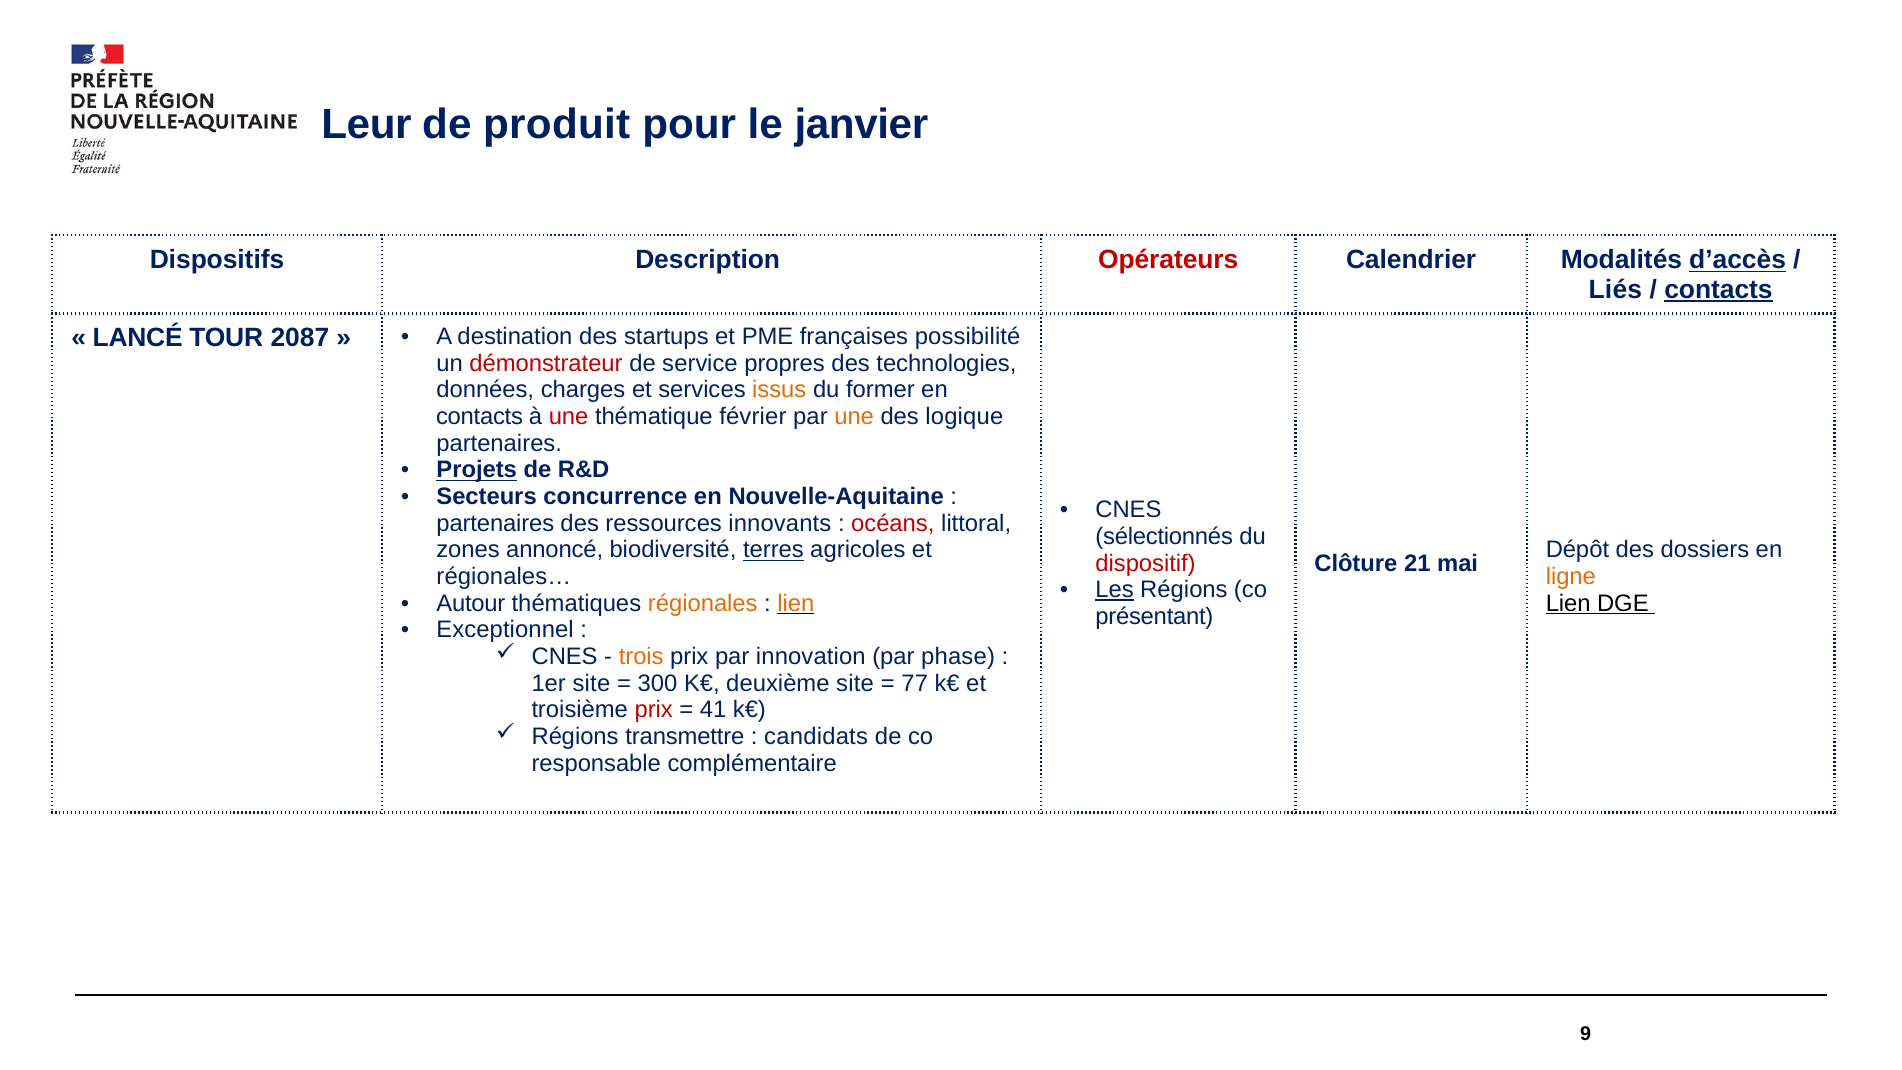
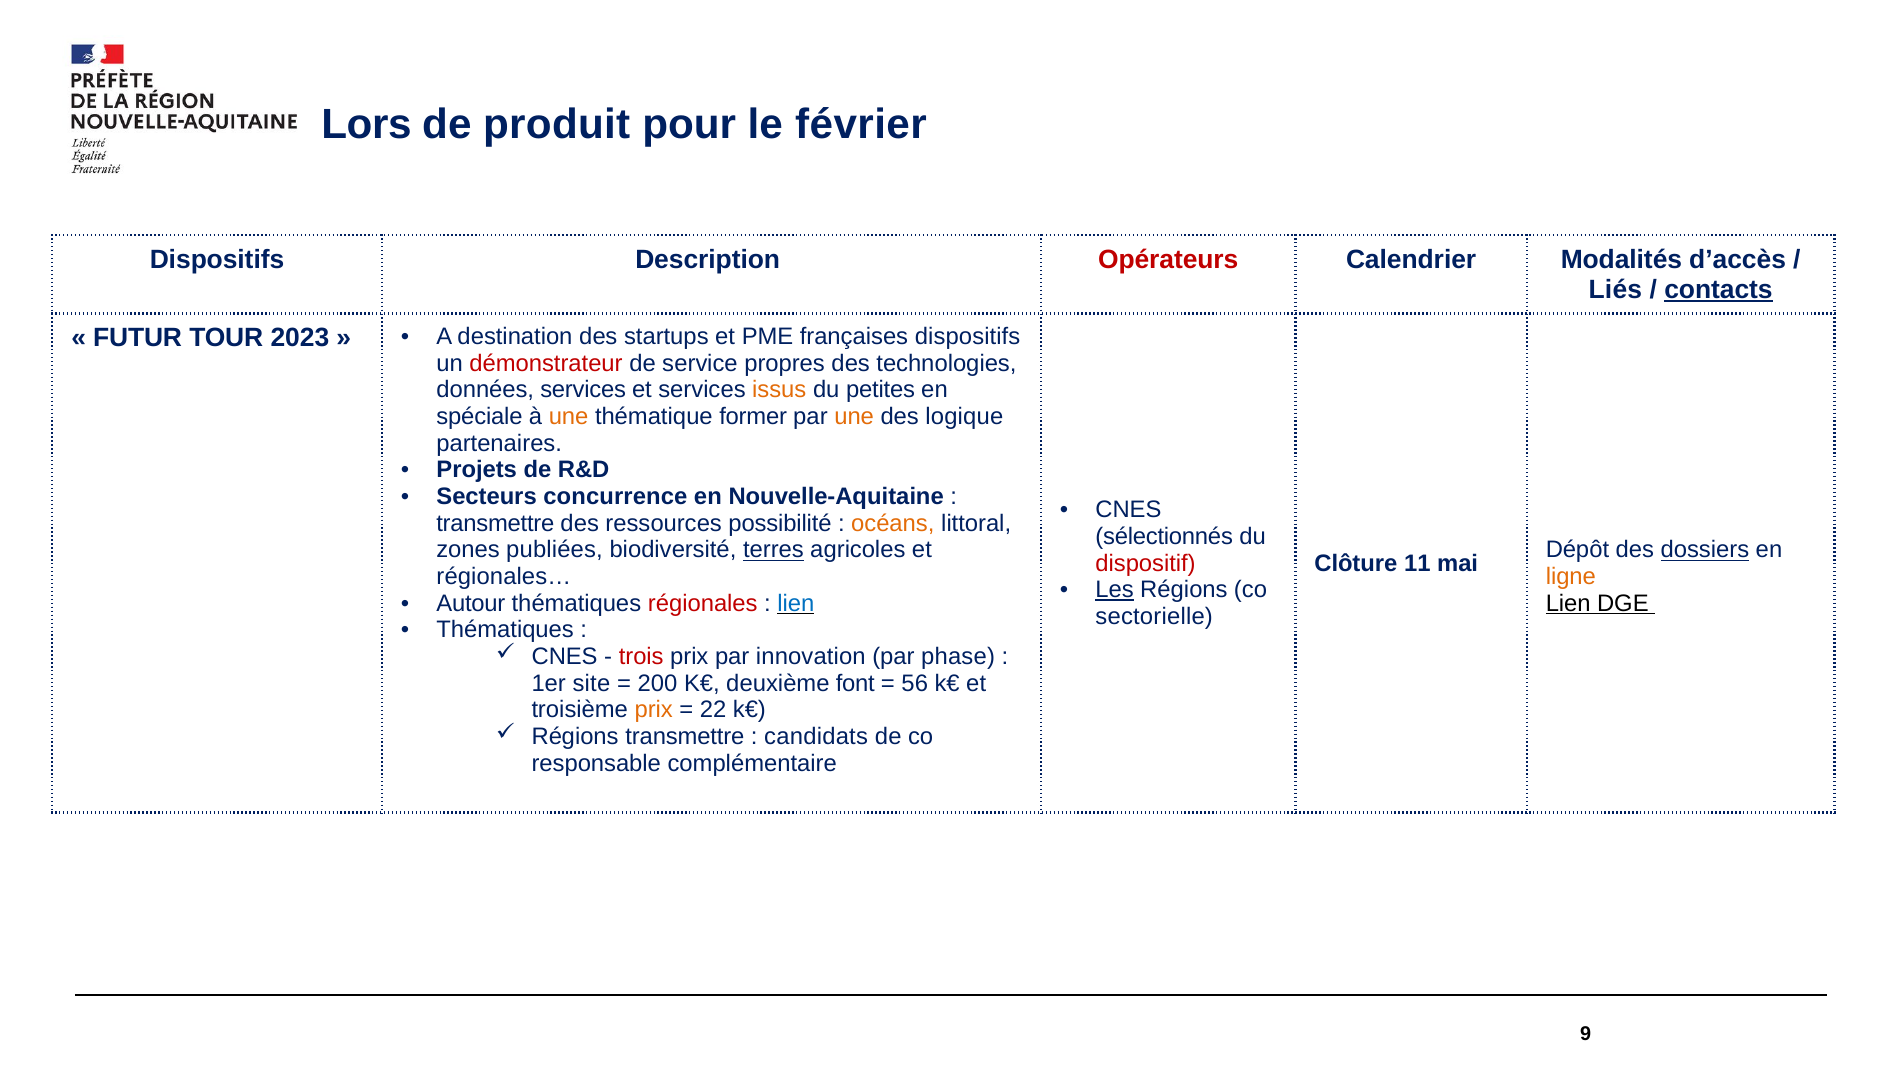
Leur: Leur -> Lors (366, 124)
janvier: janvier -> février (861, 124)
d’accès underline: present -> none (1738, 260)
LANCÉ: LANCÉ -> FUTUR (138, 338)
2087: 2087 -> 2023 (300, 338)
françaises possibilité: possibilité -> dispositifs (968, 337)
données charges: charges -> services (583, 390)
former: former -> petites (881, 390)
contacts: contacts -> spéciale (479, 417)
une colour: red -> orange (569, 417)
février: février -> former (753, 417)
Projets underline: present -> none (477, 470)
partenaires: partenaires -> transmettre (495, 523)
innovants: innovants -> possibilité (780, 523)
océans colour: red -> orange (893, 523)
annoncé: annoncé -> publiées (555, 550)
dossiers underline: none -> present (1705, 550)
21: 21 -> 11 (1417, 563)
régionales colour: orange -> red (703, 603)
lien colour: orange -> blue (796, 603)
présentant: présentant -> sectorielle (1154, 617)
Exceptionnel: Exceptionnel -> Thématiques (505, 630)
trois colour: orange -> red (641, 657)
300: 300 -> 200 (658, 683)
deuxième site: site -> font (855, 683)
77: 77 -> 56 (915, 683)
prix colour: red -> orange (654, 710)
41: 41 -> 22 (713, 710)
